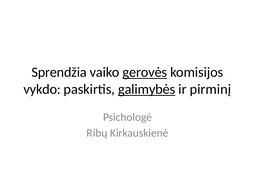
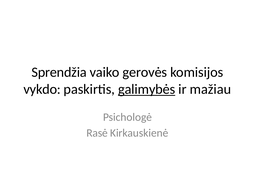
gerovės underline: present -> none (145, 72)
pirminį: pirminį -> mažiau (210, 89)
Ribų: Ribų -> Rasė (97, 133)
